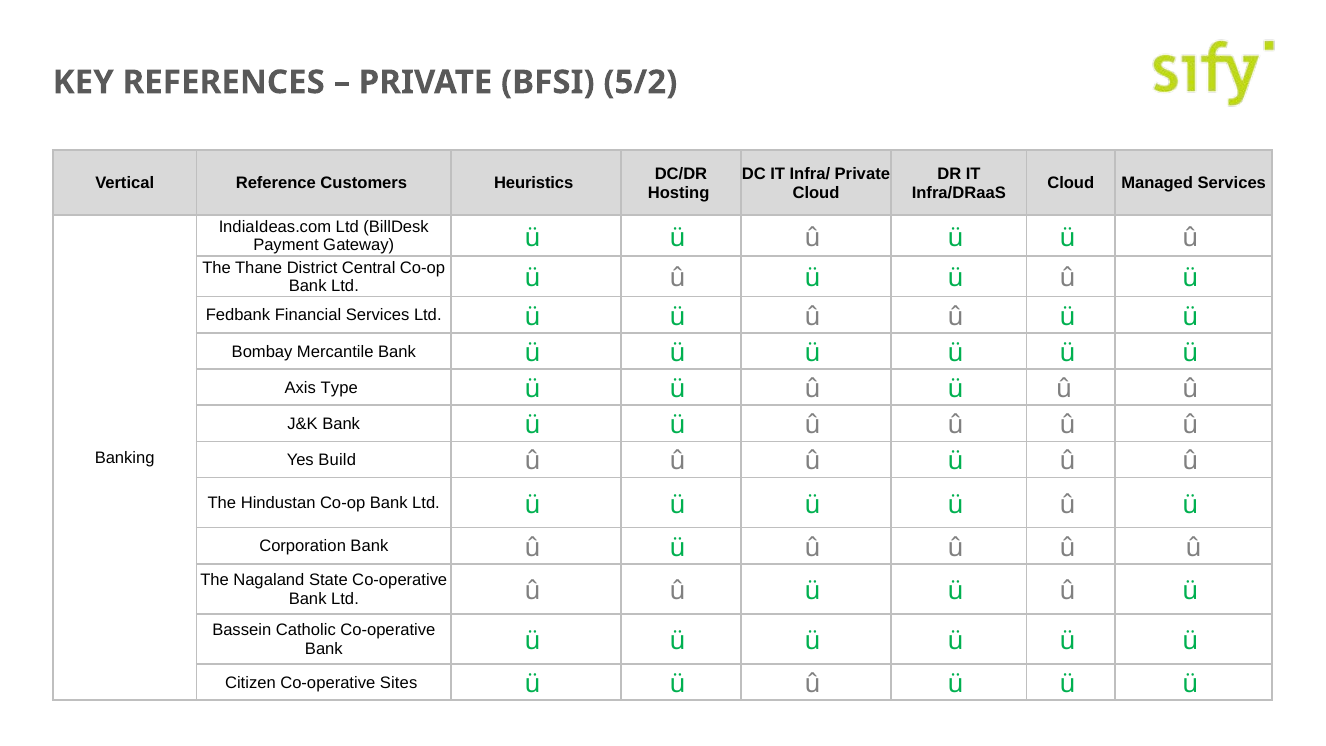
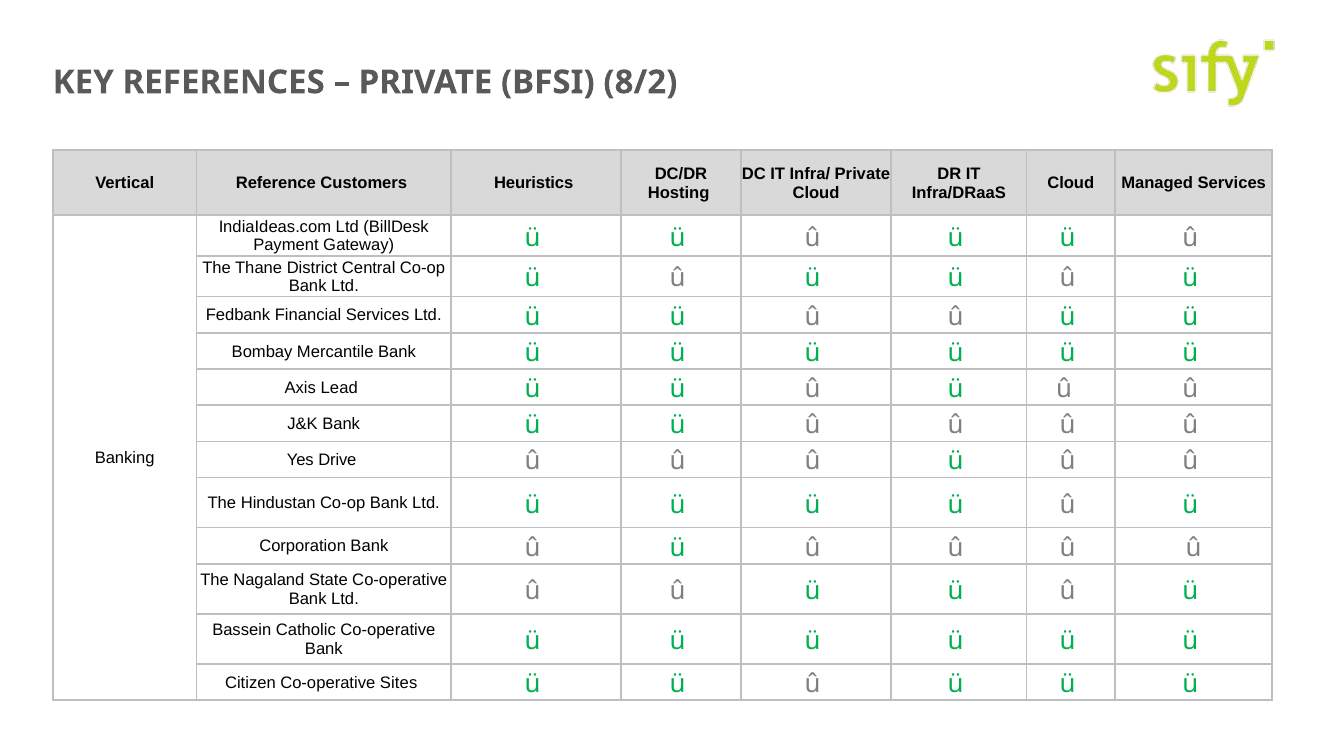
5/2: 5/2 -> 8/2 (640, 82)
Type: Type -> Lead (339, 388)
Build: Build -> Drive (337, 460)
